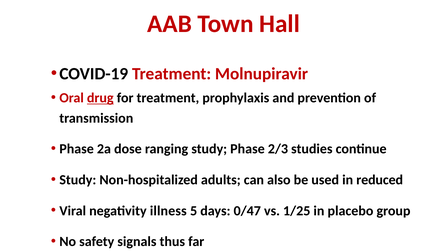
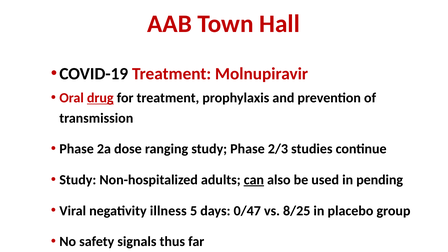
can underline: none -> present (254, 180)
reduced: reduced -> pending (380, 180)
1/25: 1/25 -> 8/25 (297, 211)
